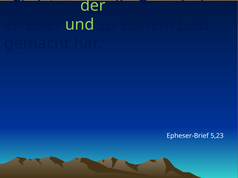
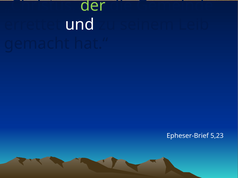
und colour: light green -> white (80, 25)
